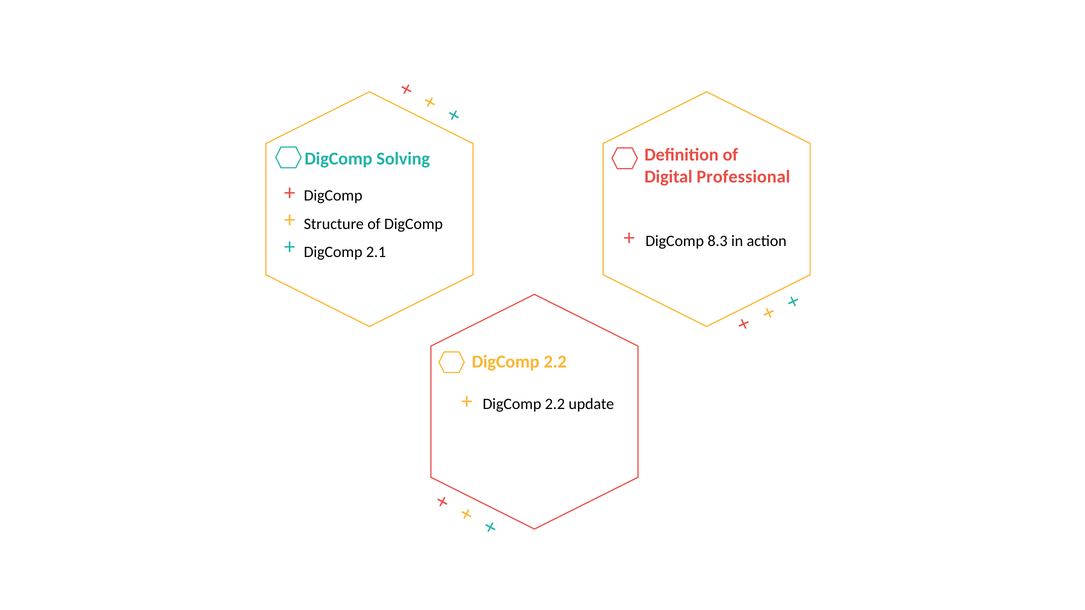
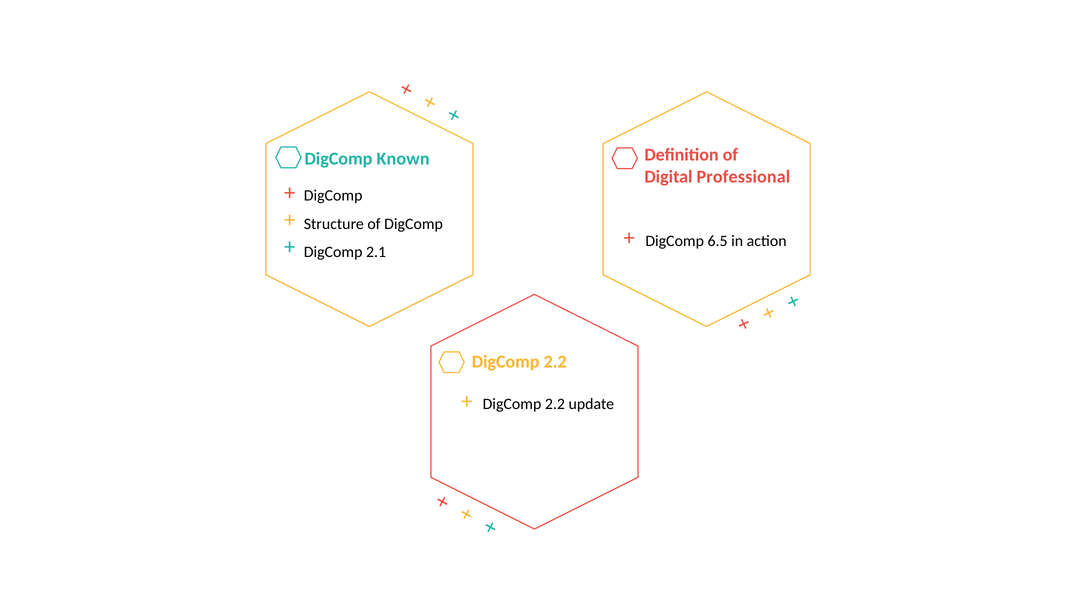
Solving: Solving -> Known (403, 159)
8.3: 8.3 -> 6.5 (718, 241)
